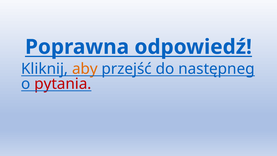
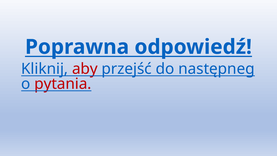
aby colour: orange -> red (85, 69)
